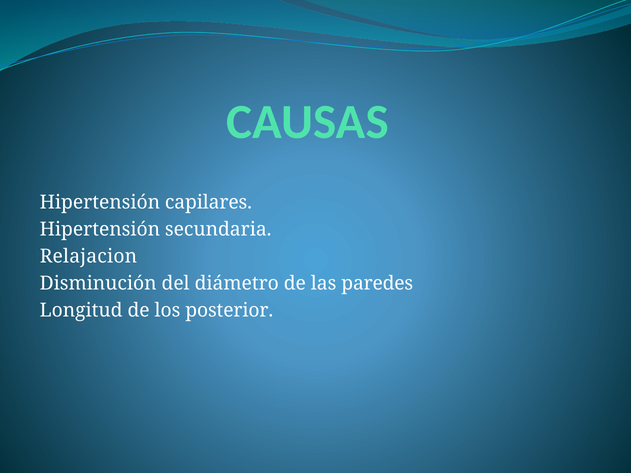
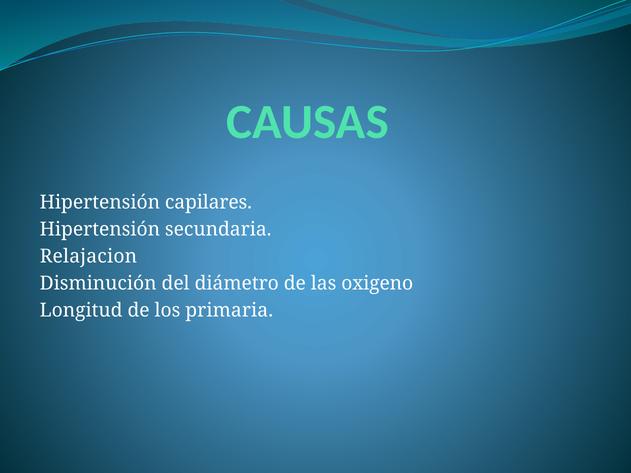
paredes: paredes -> oxigeno (377, 284)
posterior: posterior -> primaria (229, 311)
